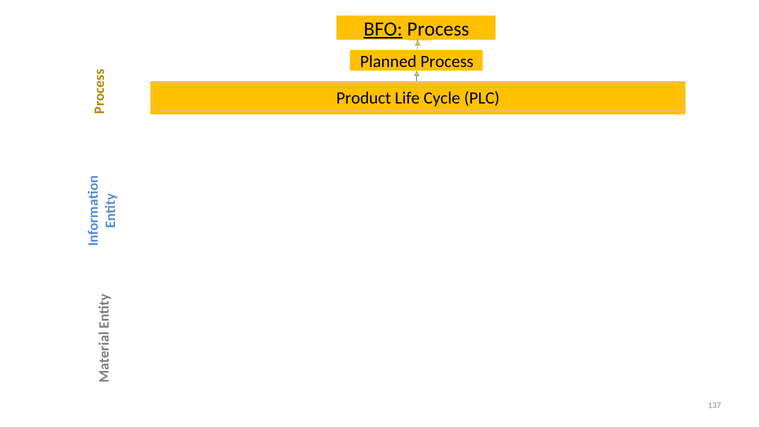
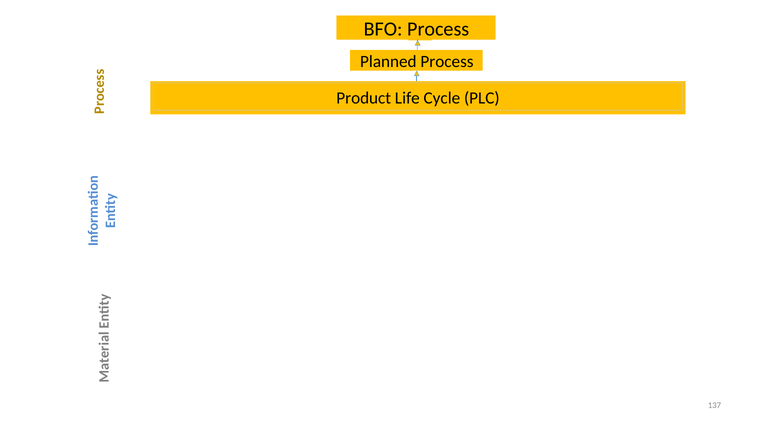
BFO underline: present -> none (383, 29)
